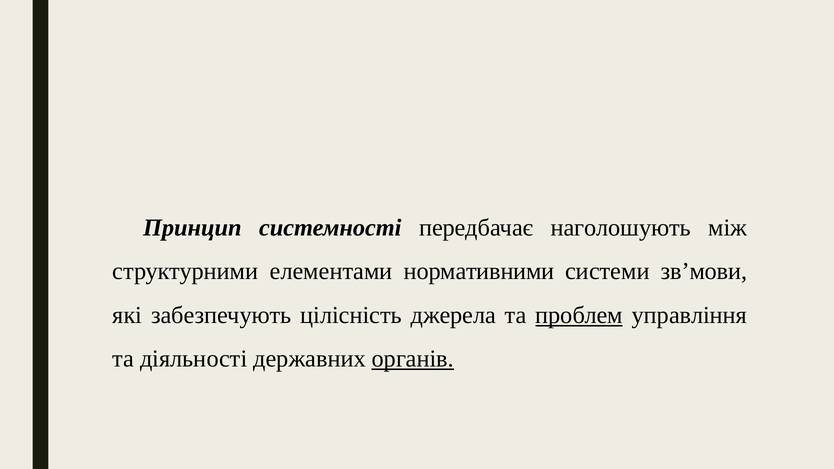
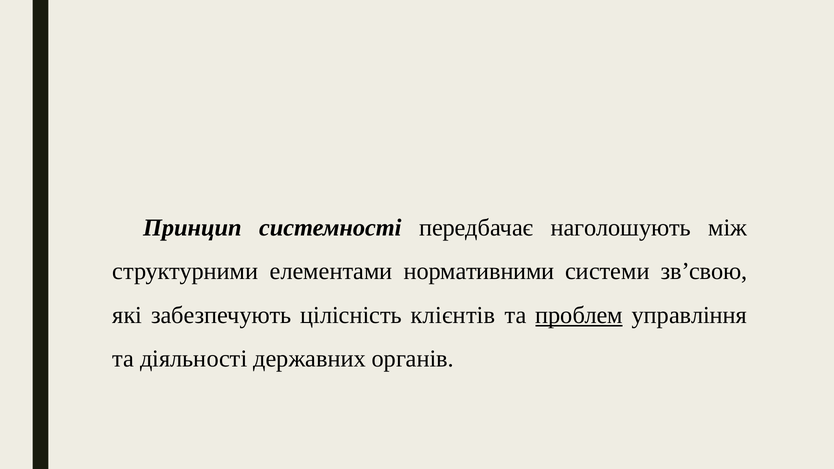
зв’мови: зв’мови -> зв’свою (704, 271)
джерела: джерела -> клієнтів (453, 315)
органів underline: present -> none (413, 359)
